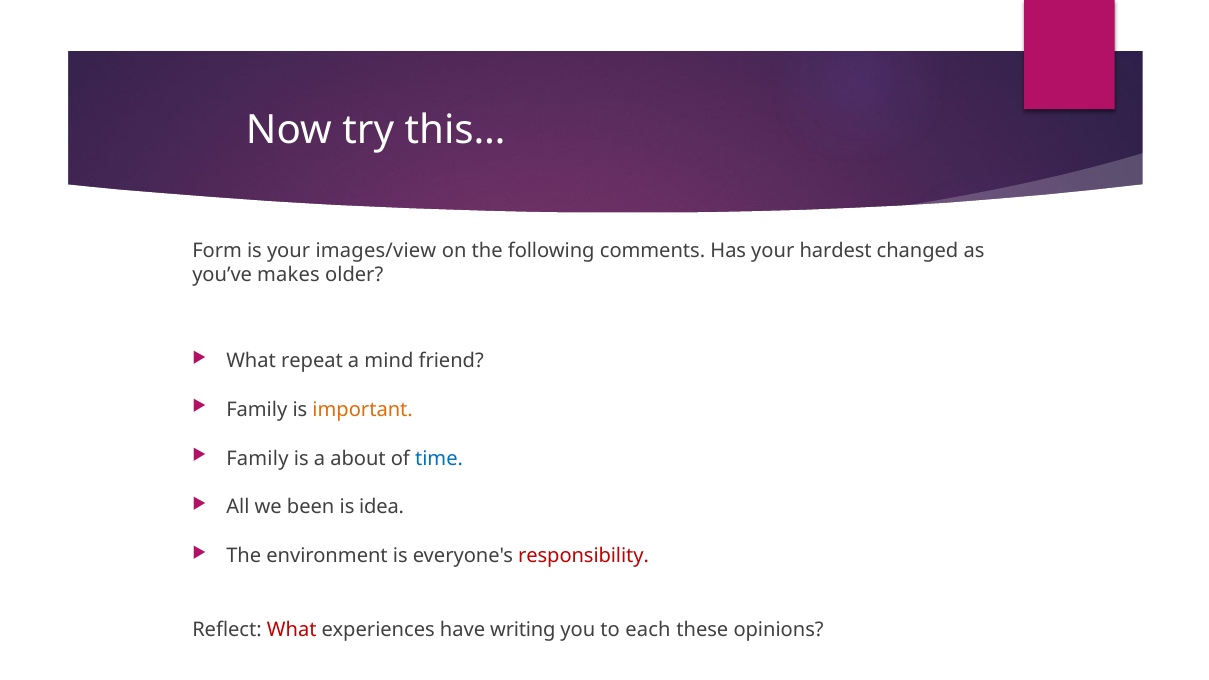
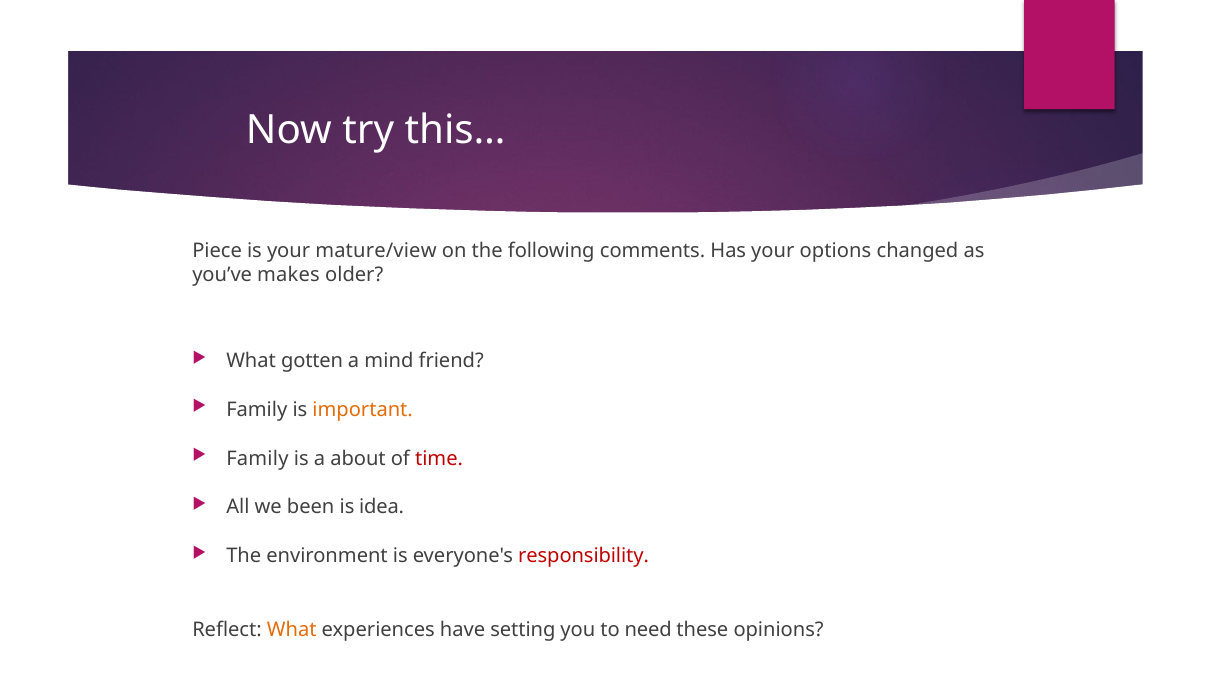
Form: Form -> Piece (217, 251)
images/view: images/view -> mature/view (376, 251)
hardest: hardest -> options (835, 251)
repeat: repeat -> gotten (312, 361)
time colour: blue -> red (439, 458)
What colour: red -> orange (292, 630)
writing: writing -> setting (523, 630)
each: each -> need (648, 630)
